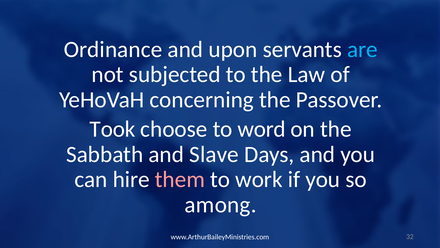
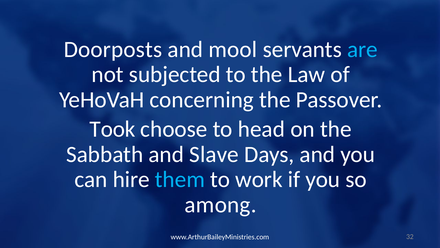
Ordinance: Ordinance -> Doorposts (113, 49)
upon: upon -> mool (233, 49)
word: word -> head (261, 129)
them colour: pink -> light blue (180, 179)
